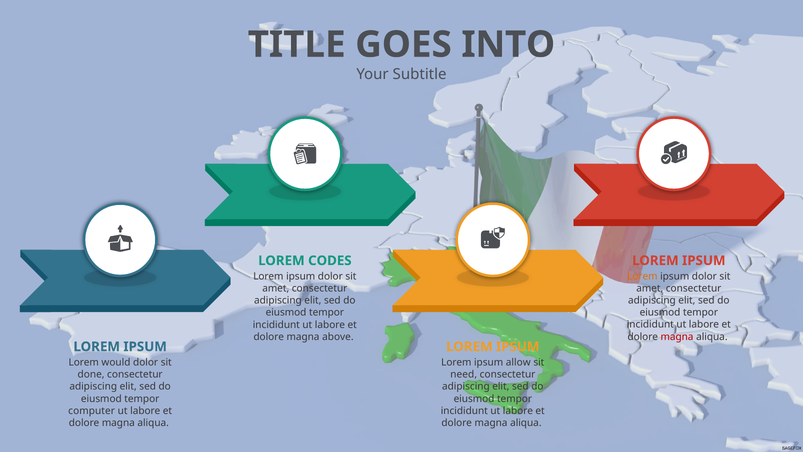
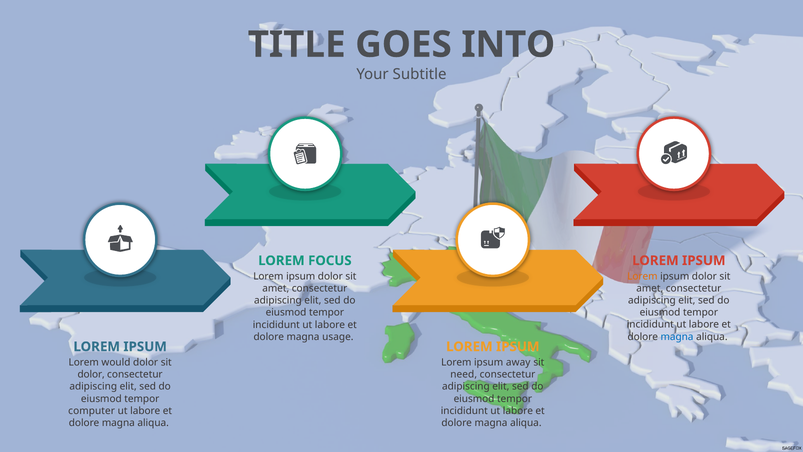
CODES: CODES -> FOCUS (330, 261)
magna colour: red -> blue (677, 336)
above: above -> usage (338, 337)
allow: allow -> away (518, 362)
done: done -> dolor (91, 374)
